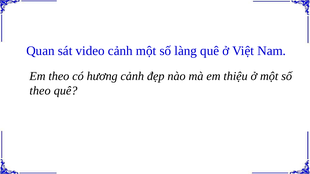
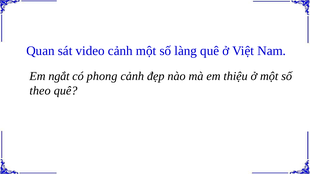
Em theo: theo -> ngắt (59, 76)
hương: hương -> phong (102, 76)
